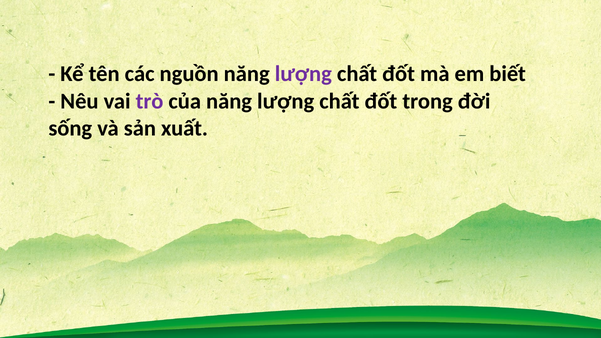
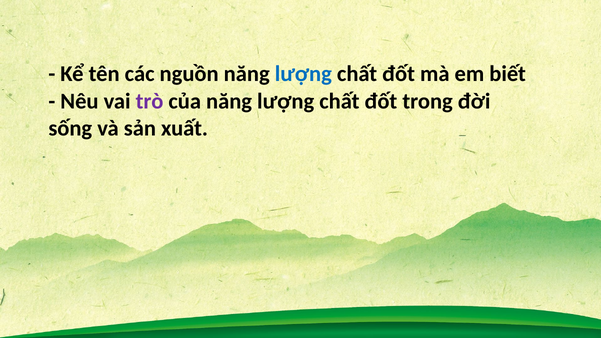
lượng colour: purple -> blue (303, 74)
